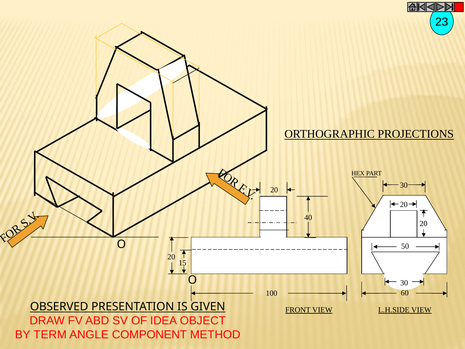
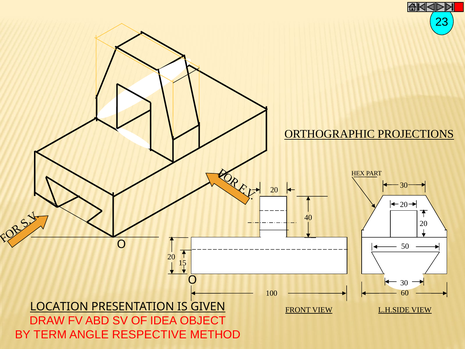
OBSERVED: OBSERVED -> LOCATION (59, 307)
COMPONENT: COMPONENT -> RESPECTIVE (149, 334)
